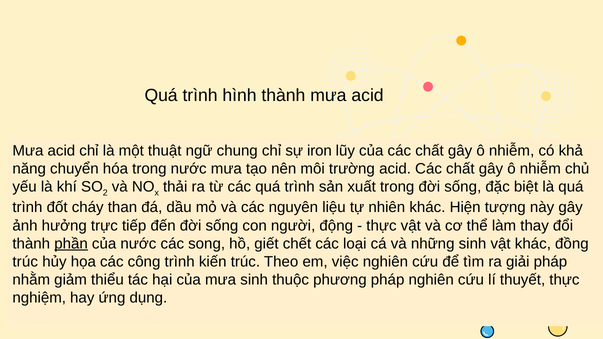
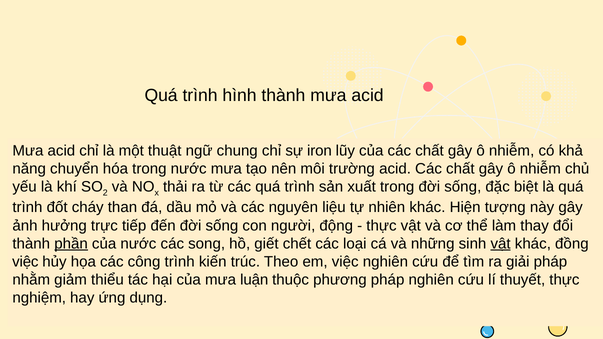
vật underline: none -> present (501, 244)
trúc: trúc -> việc (25, 262)
mưa sinh: sinh -> luận (254, 280)
